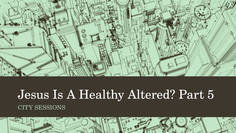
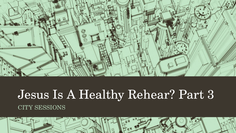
Altered: Altered -> Rehear (152, 94)
5: 5 -> 3 (211, 94)
